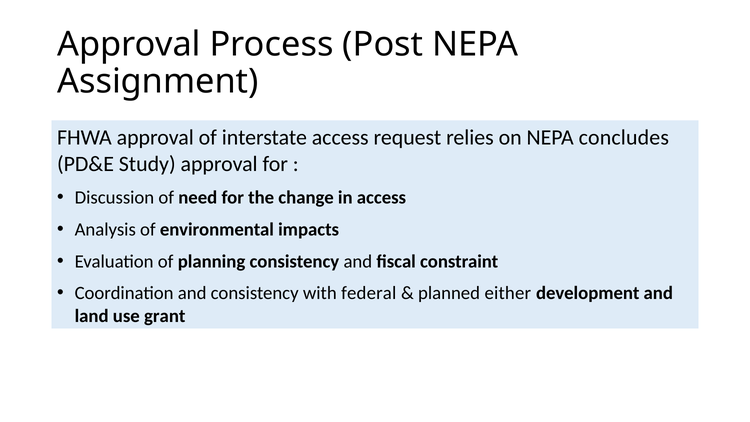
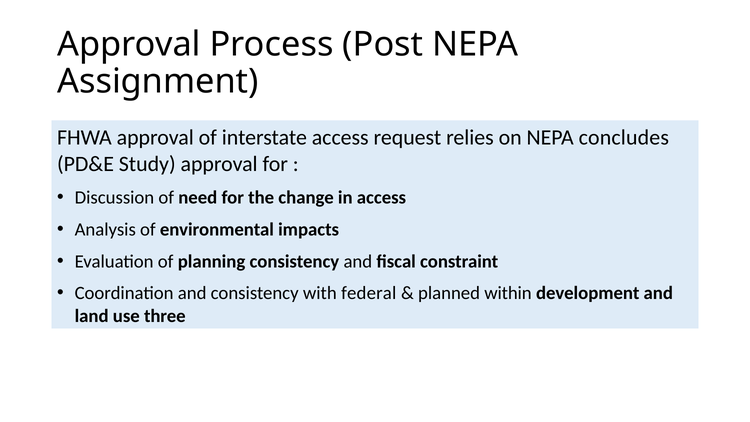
either: either -> within (508, 293)
grant: grant -> three (165, 316)
